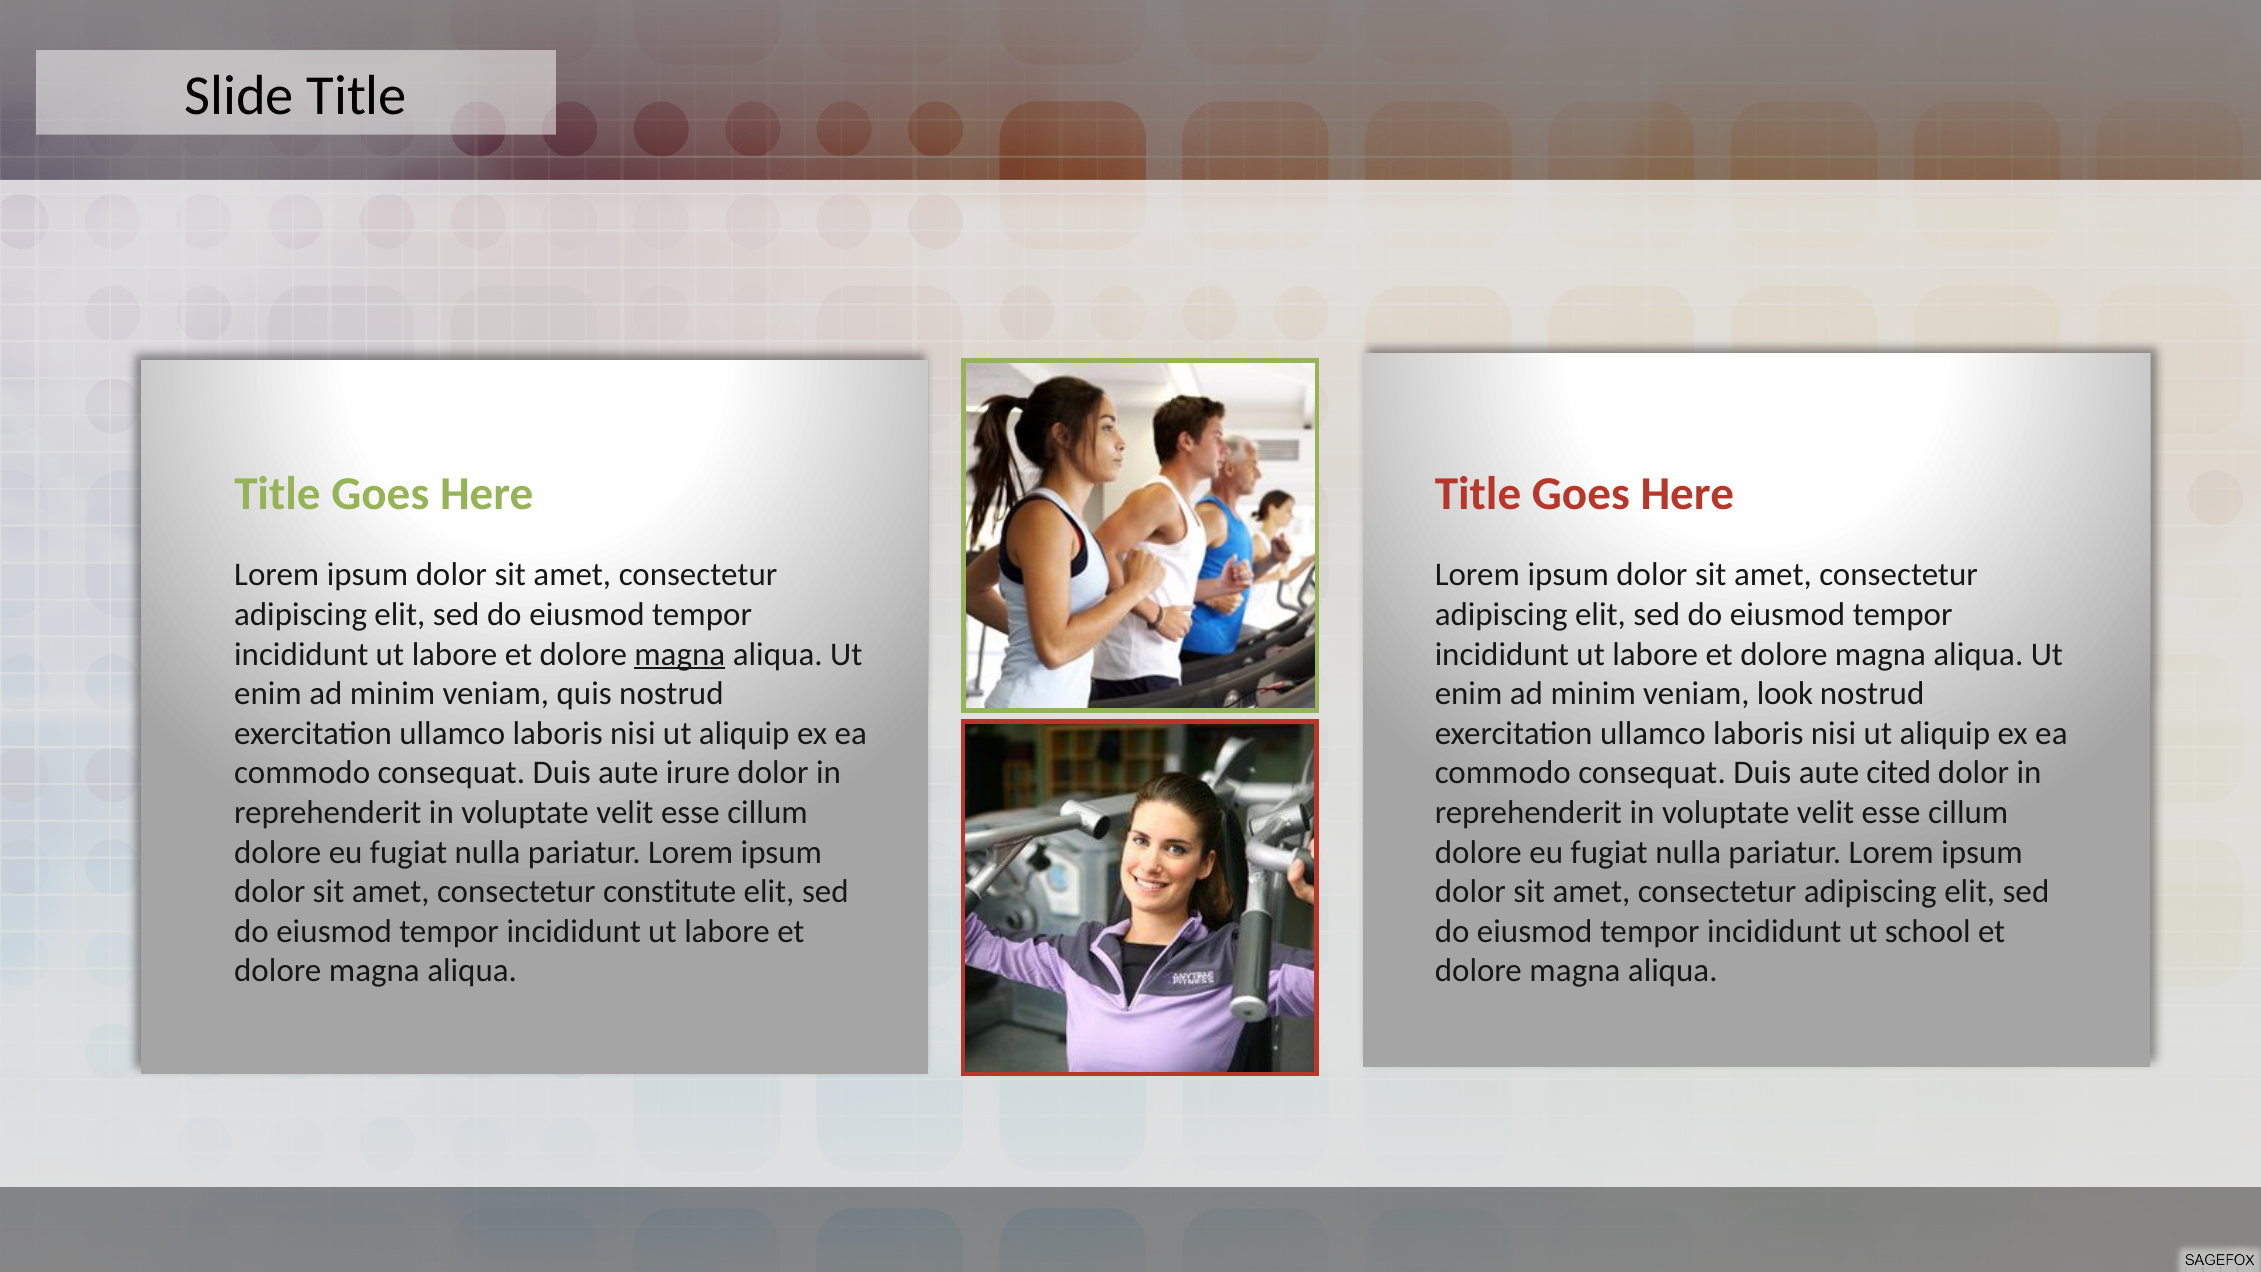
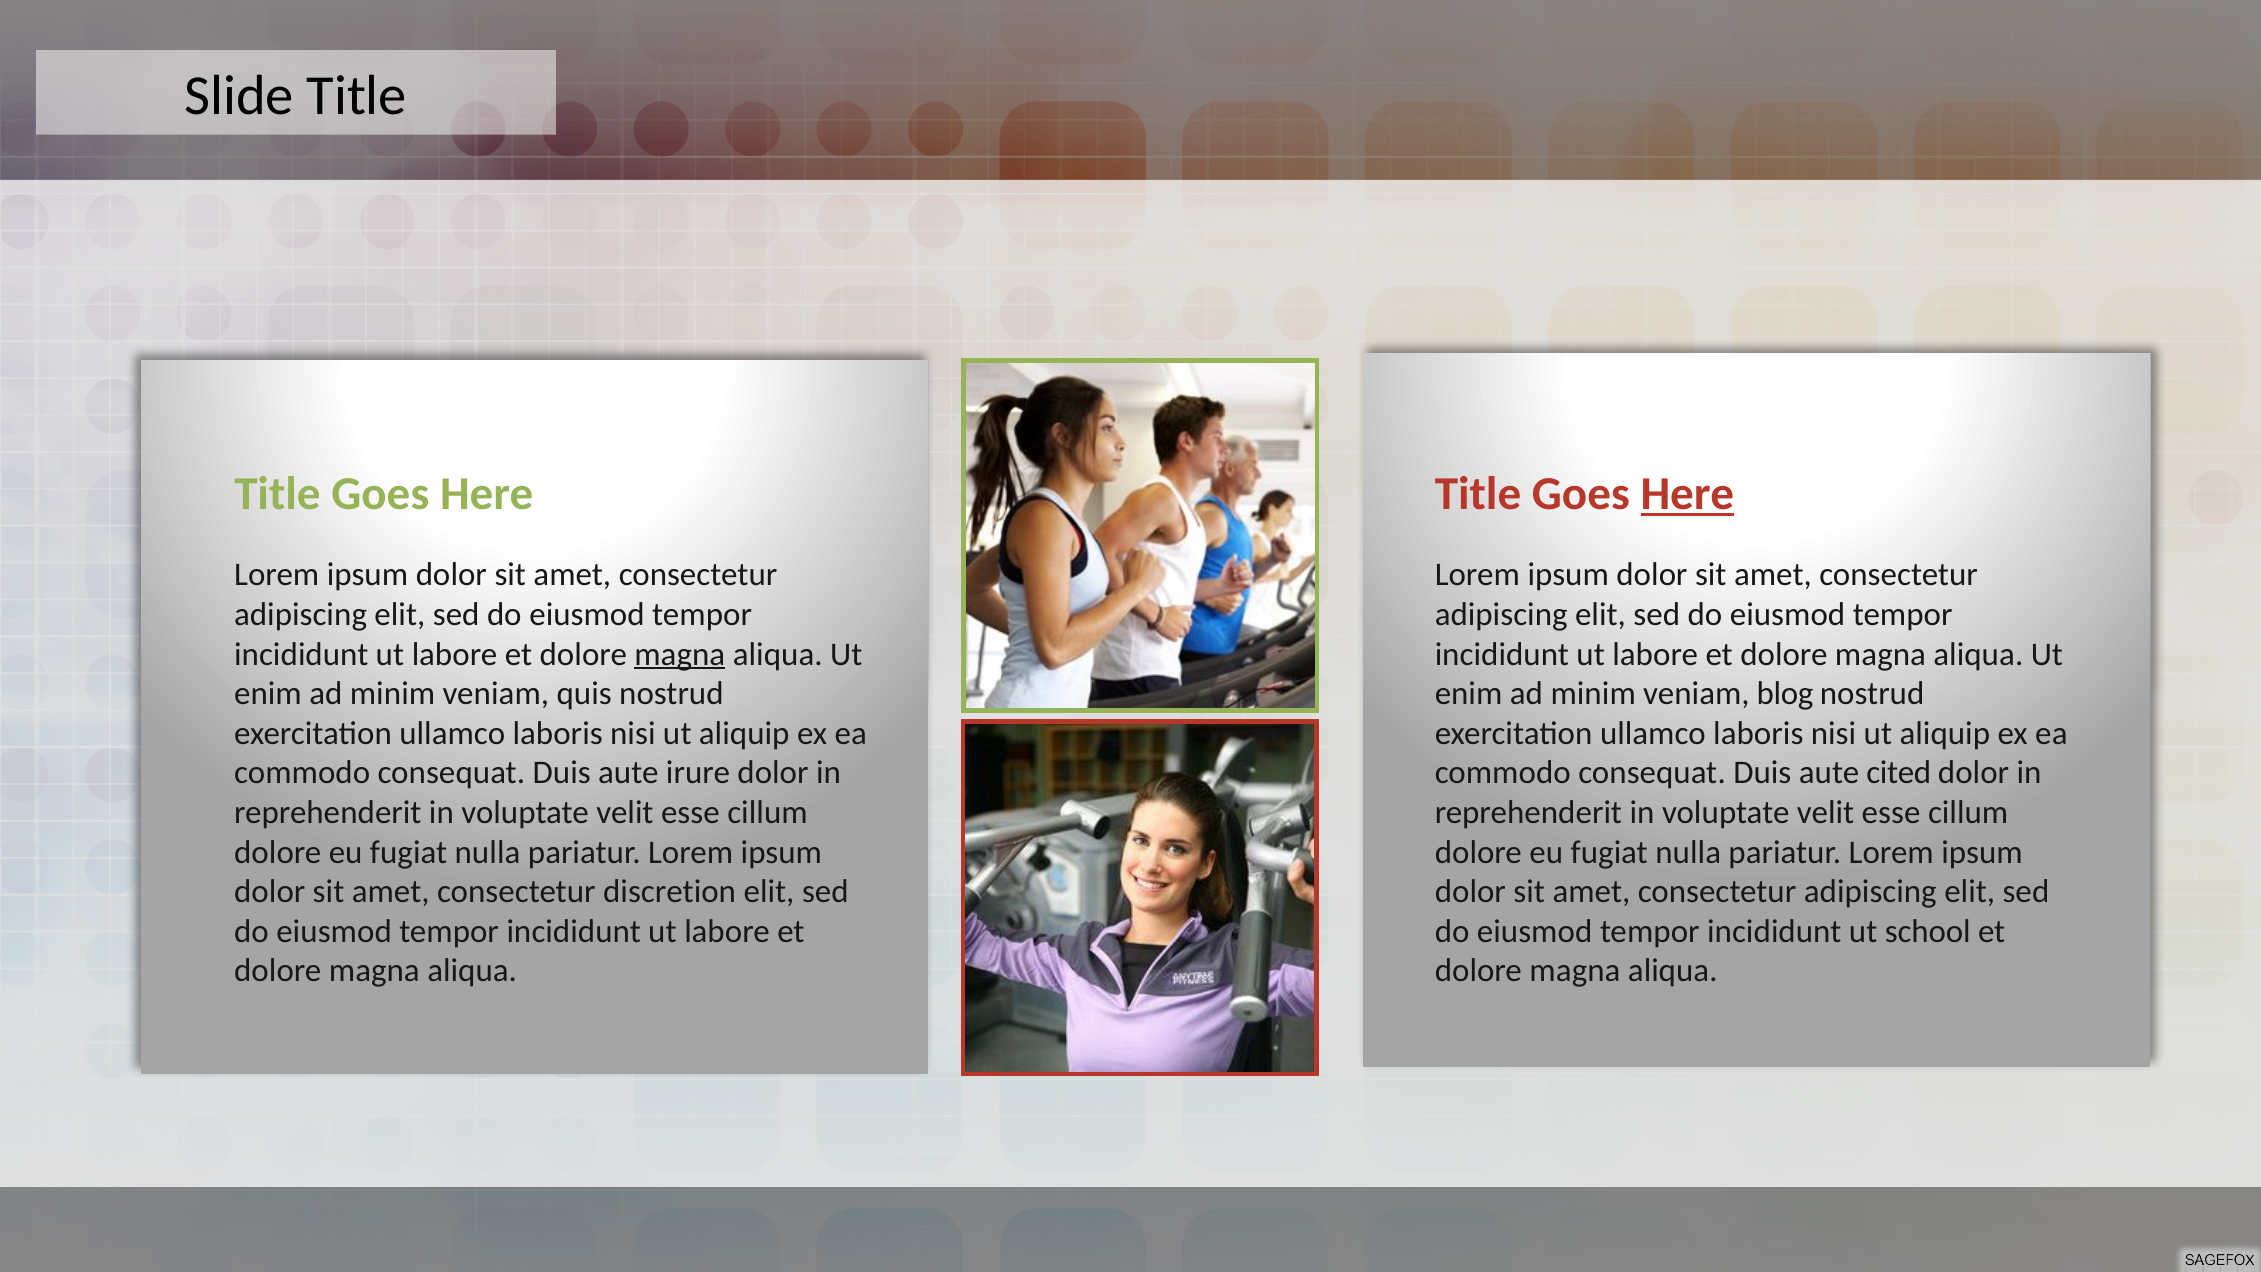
Here underline: none -> present (1687, 494)
look: look -> blog (1785, 694)
constitute: constitute -> discretion (670, 892)
